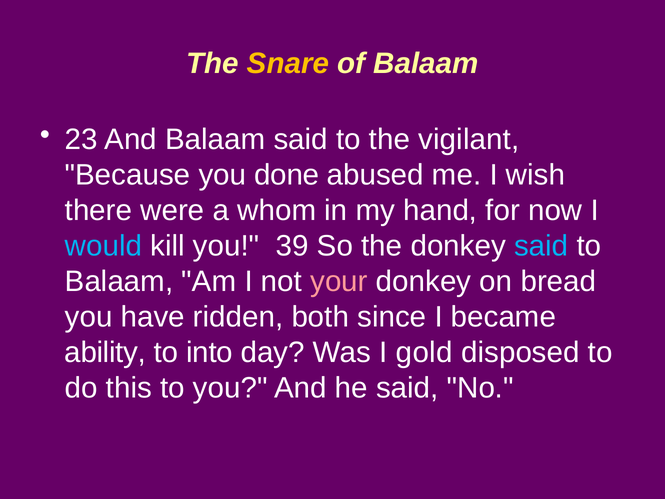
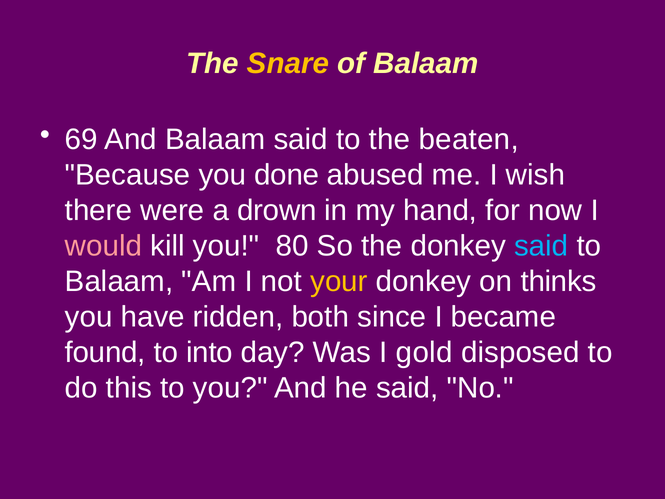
23: 23 -> 69 (81, 140)
vigilant: vigilant -> beaten (469, 140)
whom: whom -> drown (277, 210)
would colour: light blue -> pink (103, 246)
39: 39 -> 80 (292, 246)
your colour: pink -> yellow (339, 281)
bread: bread -> thinks (559, 281)
ability: ability -> found (105, 352)
